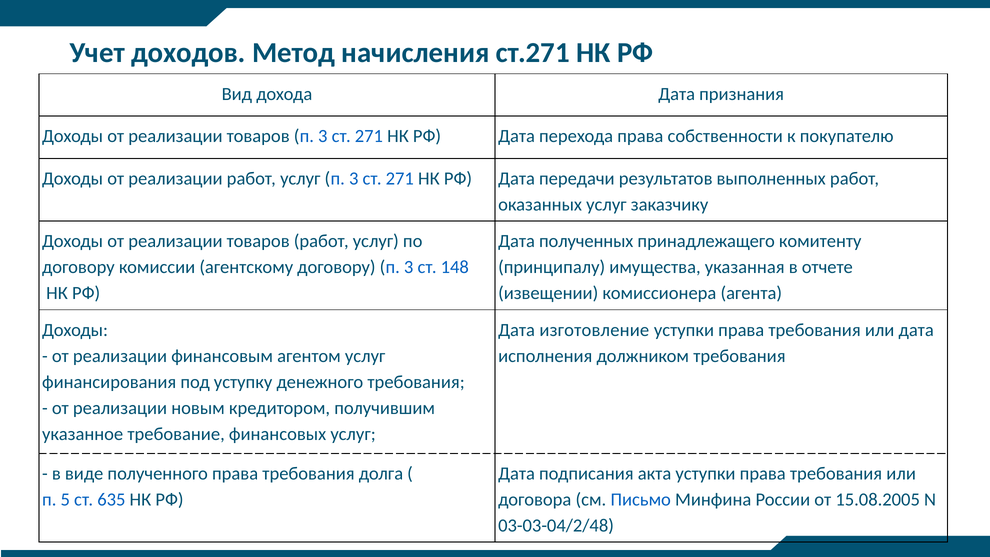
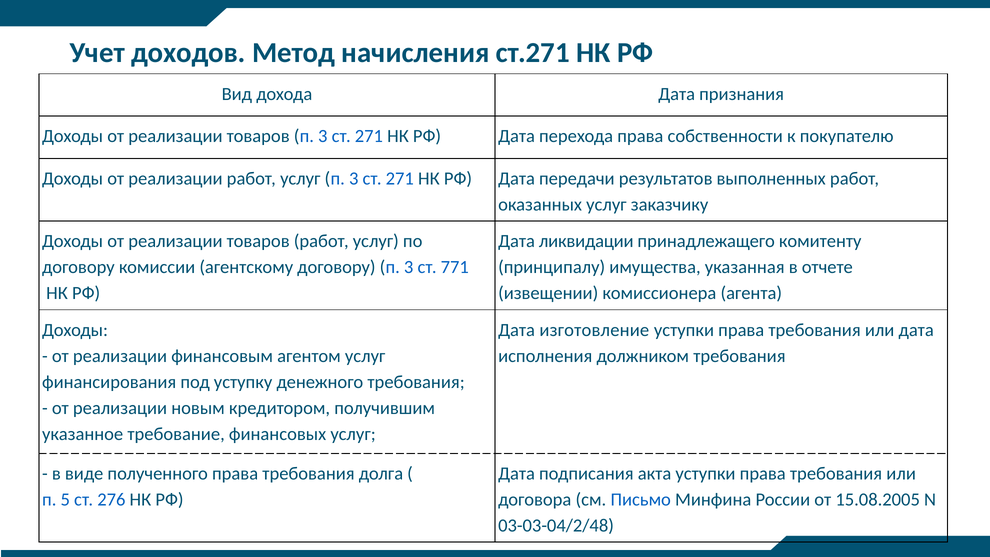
полученных: полученных -> ликвидации (586, 241)
148: 148 -> 771 (455, 267)
635: 635 -> 276 (111, 500)
